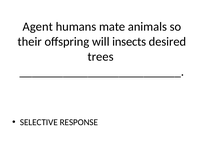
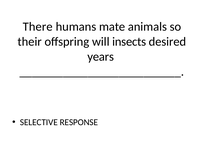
Agent: Agent -> There (38, 27)
trees: trees -> years (101, 57)
